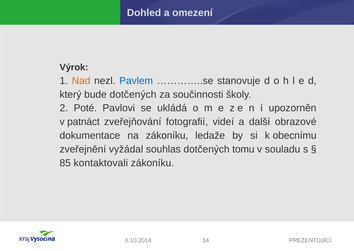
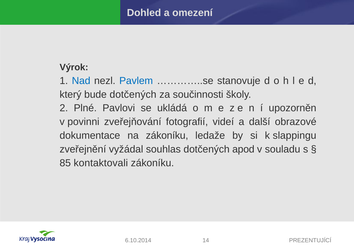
Nad colour: orange -> blue (81, 80)
Poté: Poté -> Plné (85, 108)
patnáct: patnáct -> povinni (83, 122)
obecnímu: obecnímu -> slappingu (295, 135)
tomu: tomu -> apod (243, 149)
